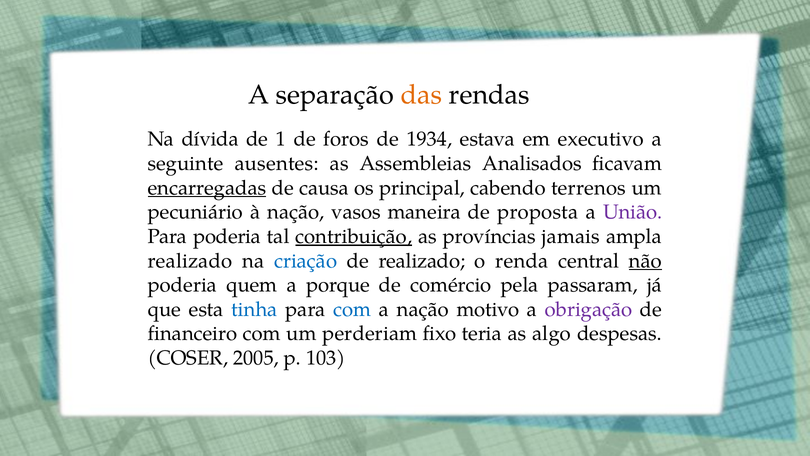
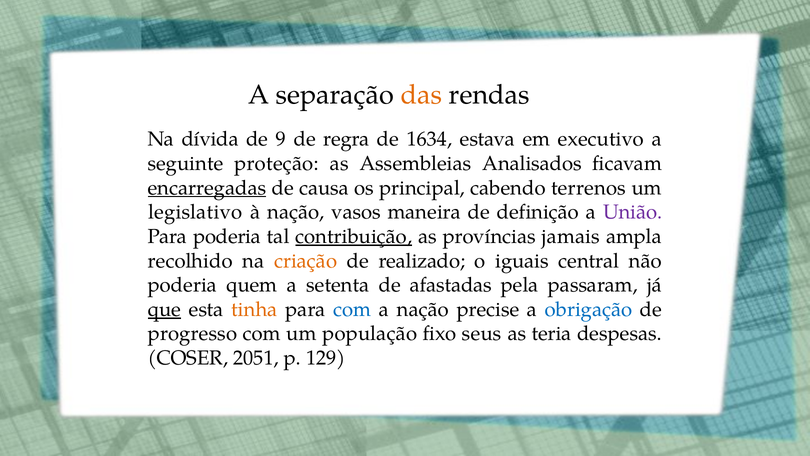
1: 1 -> 9 (281, 139)
foros: foros -> regra (346, 139)
1934: 1934 -> 1634 (429, 139)
ausentes: ausentes -> proteção (277, 163)
pecuniário: pecuniário -> legislativo (195, 212)
proposta: proposta -> definição (538, 212)
realizado: realizado -> recolhido (190, 261)
criação colour: blue -> orange (306, 261)
renda: renda -> iguais (522, 261)
não underline: present -> none (645, 261)
porque: porque -> setenta (338, 285)
comércio: comércio -> afastadas (451, 285)
que underline: none -> present (164, 309)
tinha colour: blue -> orange (254, 309)
motivo: motivo -> precise (488, 309)
obrigação colour: purple -> blue (589, 309)
financeiro: financeiro -> progresso (192, 334)
perderiam: perderiam -> população (370, 334)
teria: teria -> seus (482, 334)
algo: algo -> teria (552, 334)
2005: 2005 -> 2051 (256, 358)
103: 103 -> 129 (326, 358)
